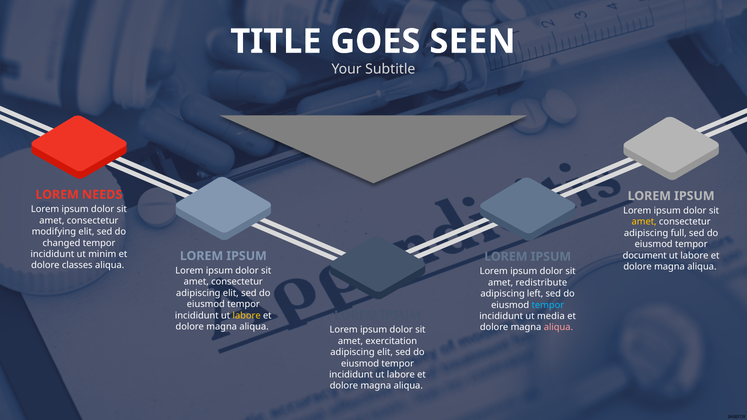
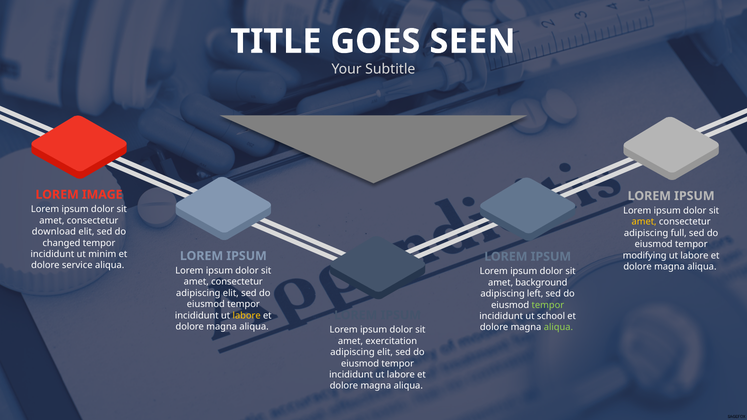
NEEDS: NEEDS -> IMAGE (102, 195)
modifying: modifying -> download (54, 232)
document: document -> modifying (645, 256)
classes: classes -> service (77, 265)
redistribute: redistribute -> background (541, 283)
tempor colour: light blue -> light green (548, 305)
media: media -> school (551, 316)
aliqua colour: pink -> light green (558, 327)
